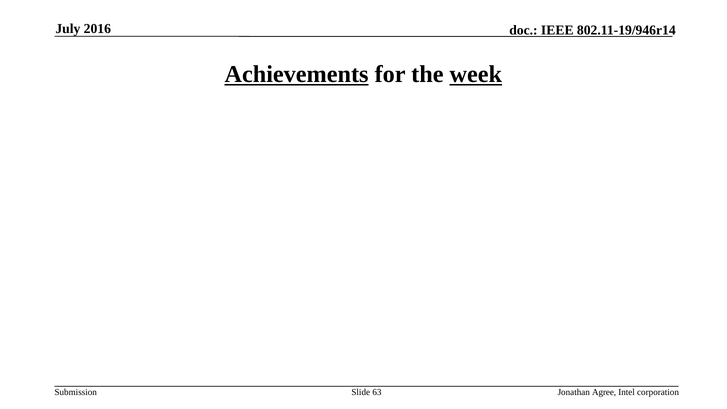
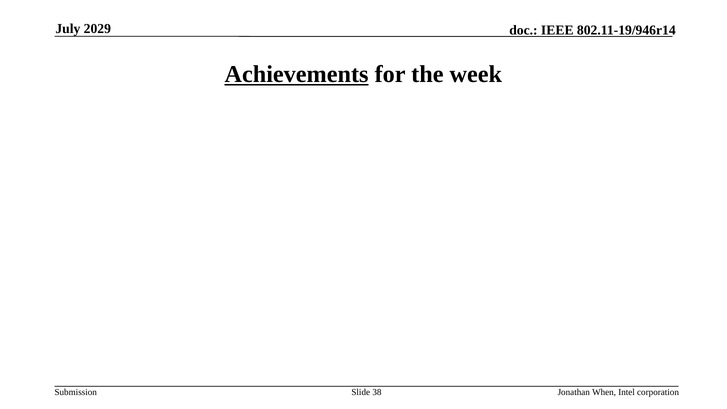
2016: 2016 -> 2029 (97, 29)
week underline: present -> none (476, 74)
63: 63 -> 38 (377, 392)
Agree: Agree -> When (604, 392)
